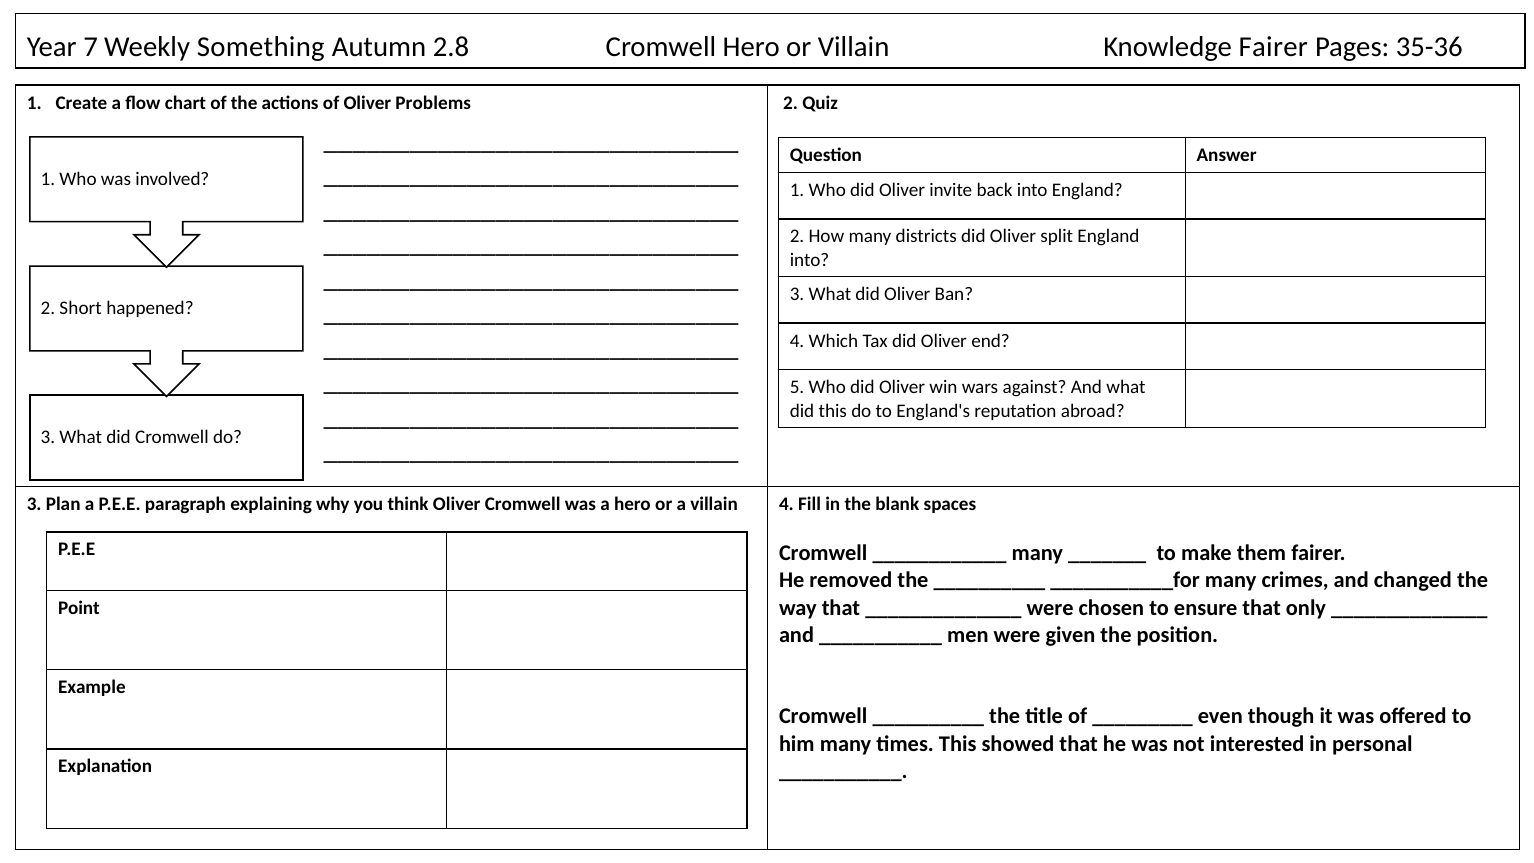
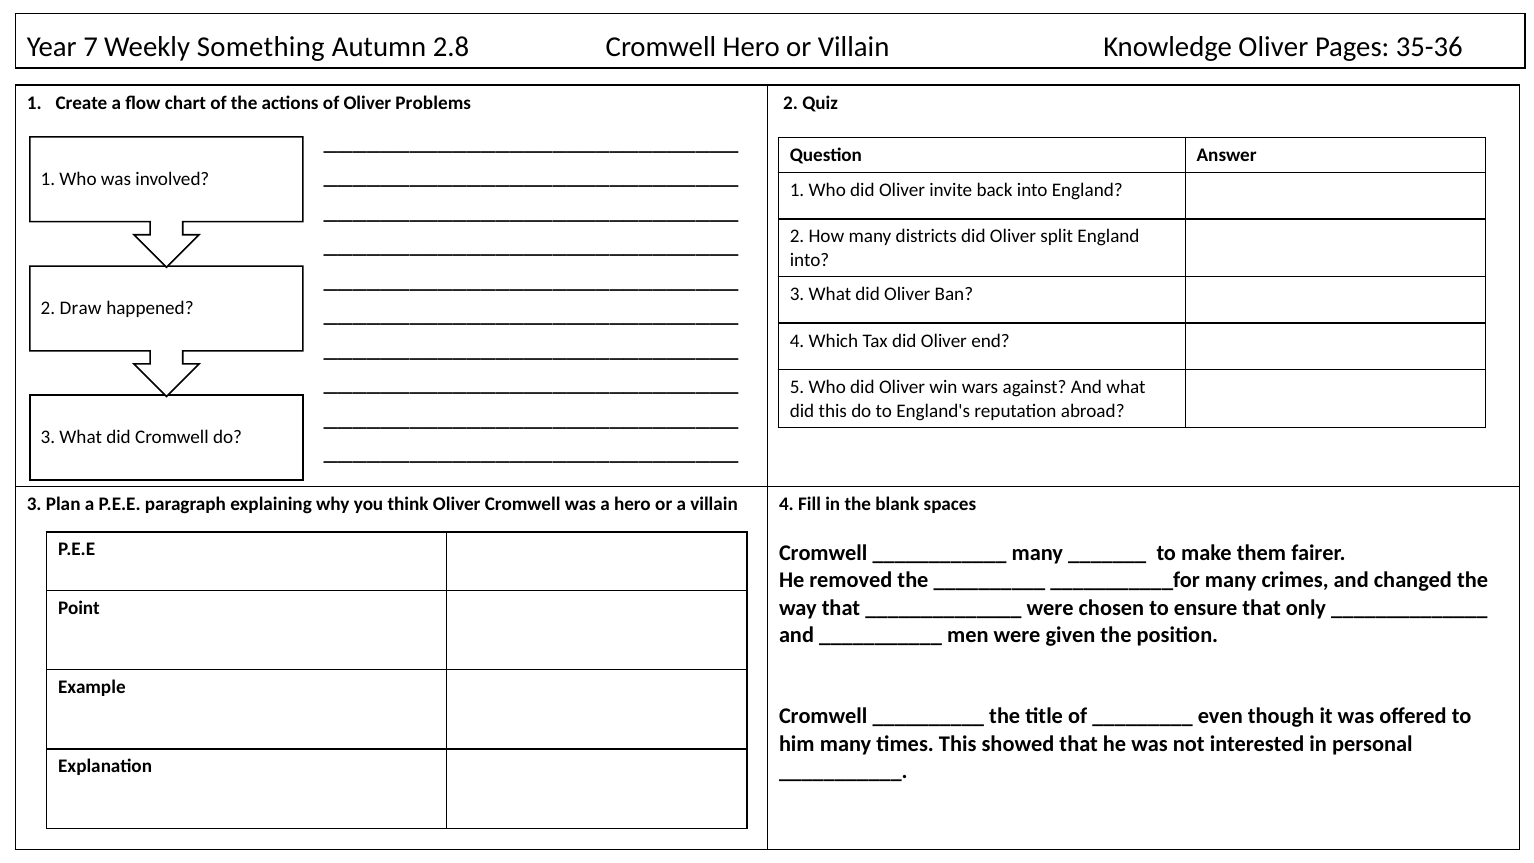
Knowledge Fairer: Fairer -> Oliver (1273, 47)
Short: Short -> Draw (81, 308)
